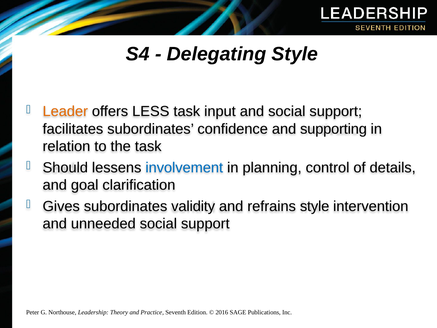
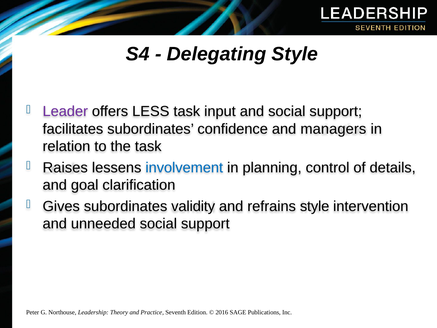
Leader colour: orange -> purple (65, 111)
supporting: supporting -> managers (333, 129)
Should: Should -> Raises (65, 167)
